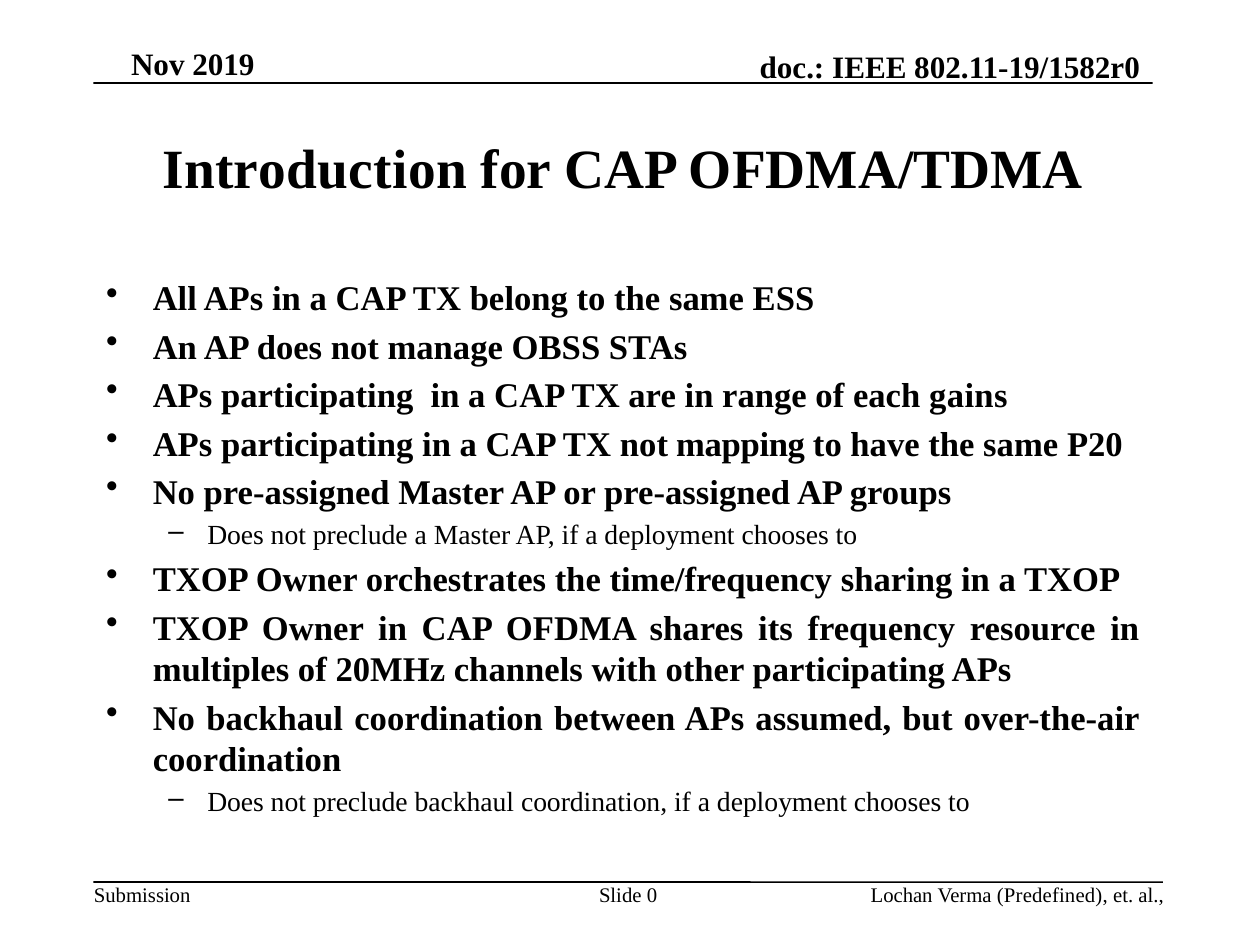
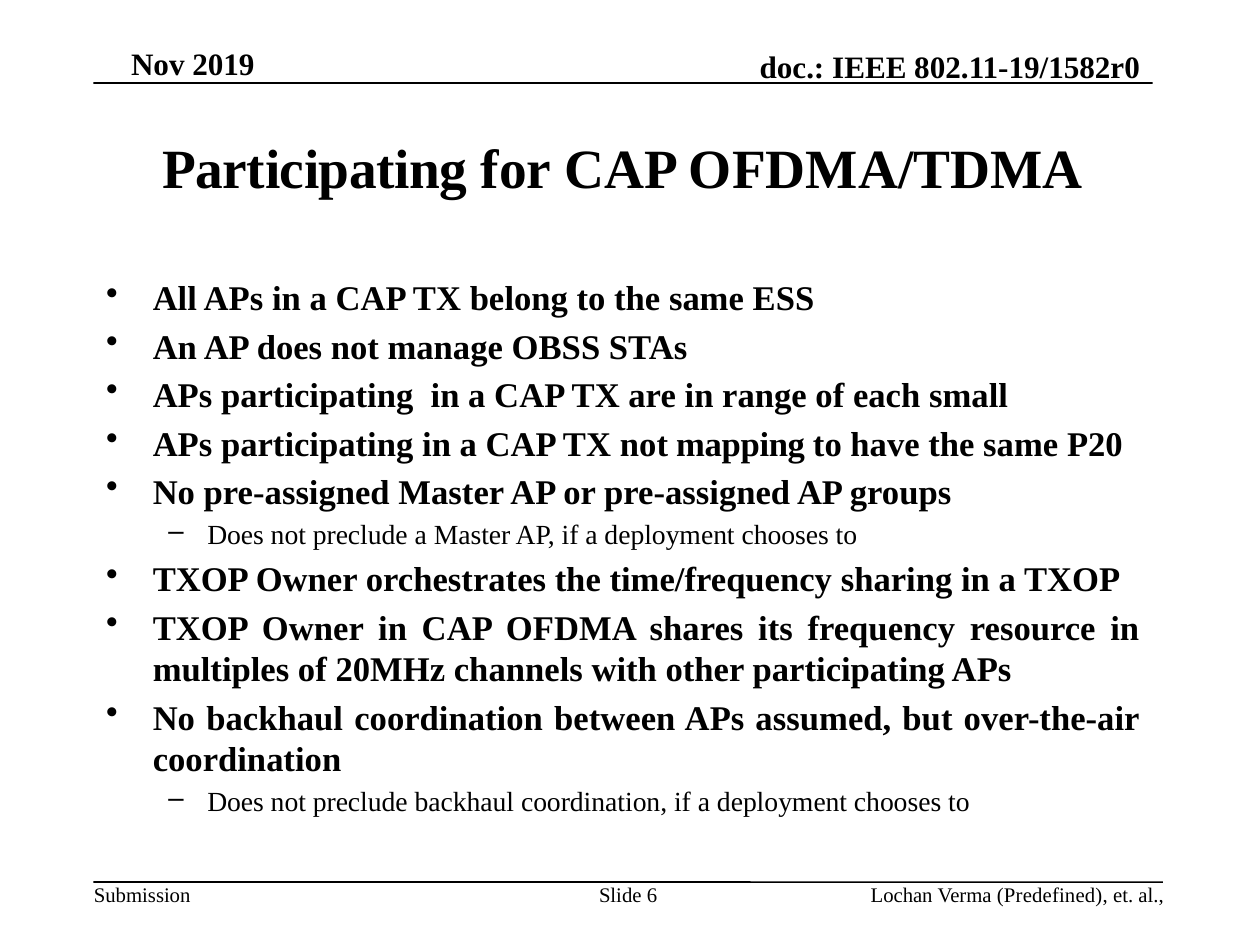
Introduction: Introduction -> Participating (315, 170)
gains: gains -> small (969, 396)
0: 0 -> 6 (652, 896)
